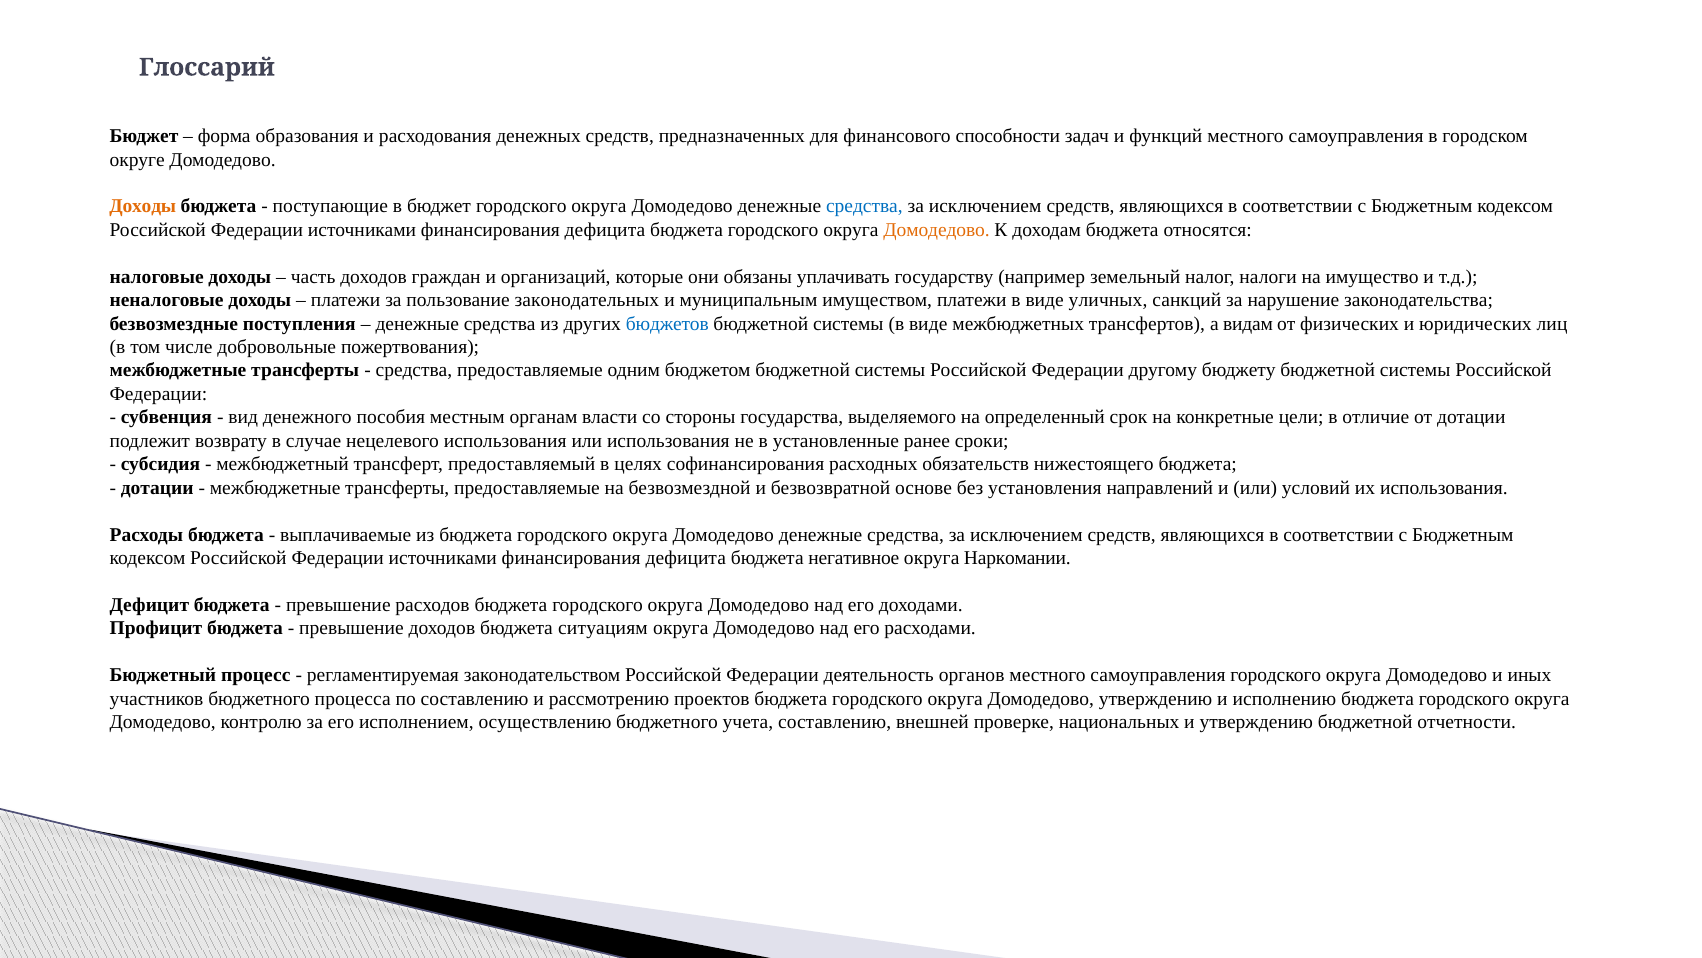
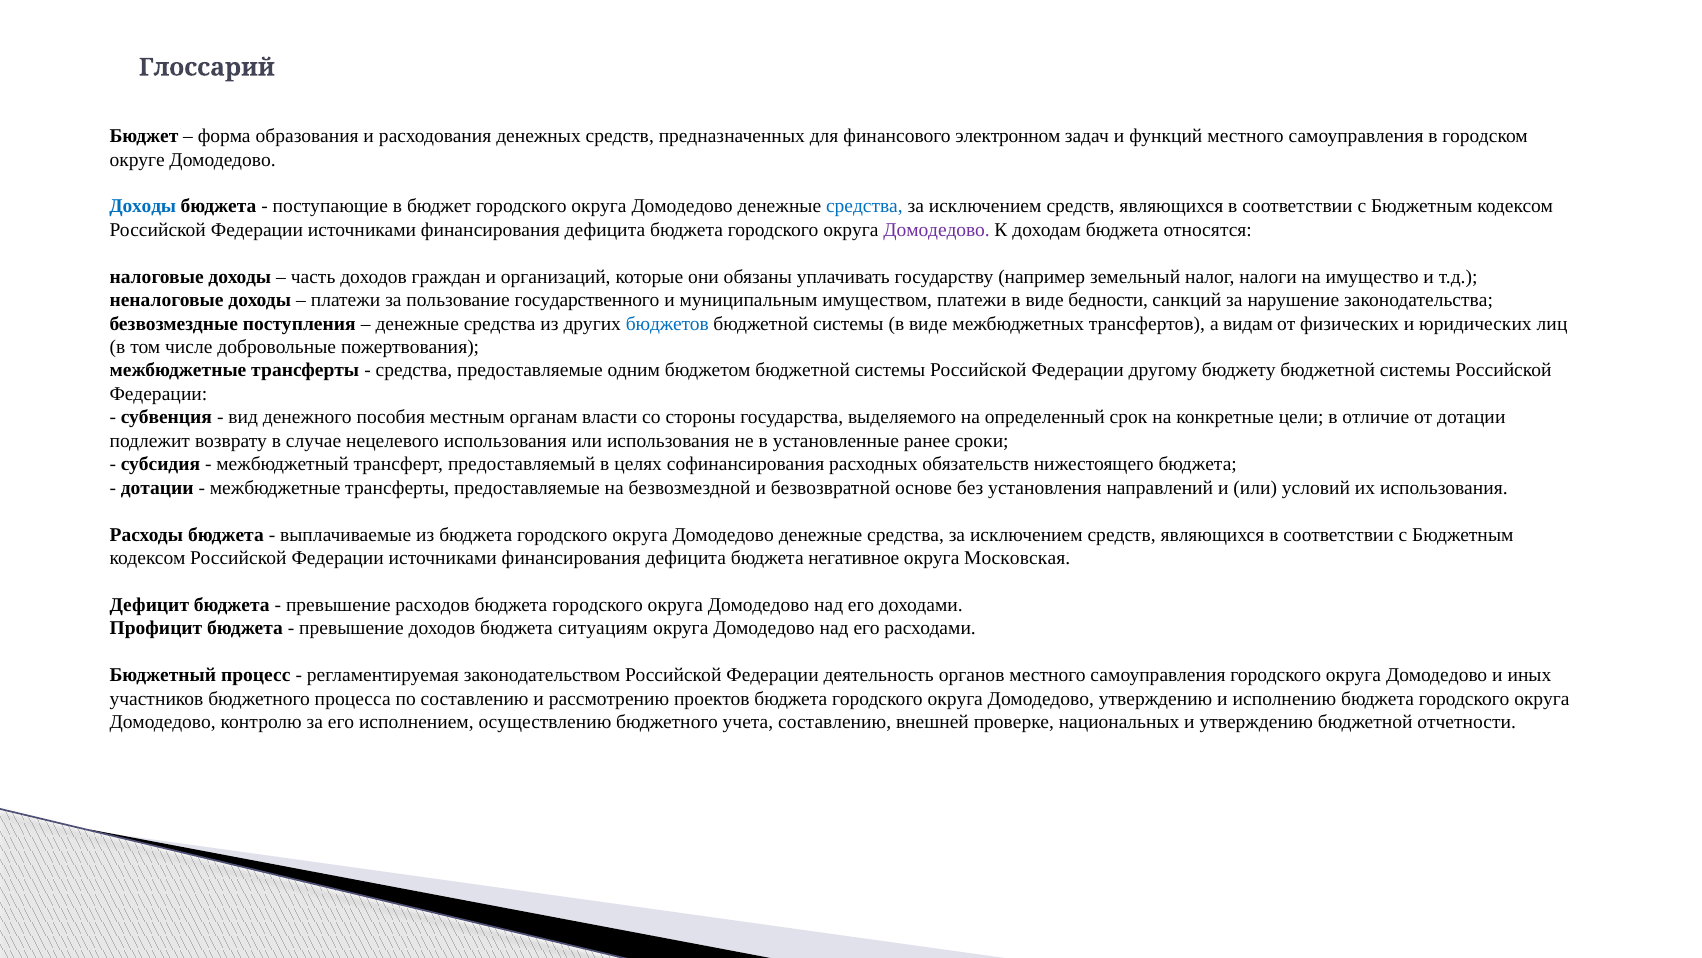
способности: способности -> электронном (1008, 136)
Доходы colour: orange -> blue (143, 206)
Домодедово colour: orange -> purple (937, 230)
законодательных: законодательных -> государственного (587, 300)
уличных: уличных -> бедности (1108, 300)
Наркомании: Наркомании -> Московская (1017, 558)
